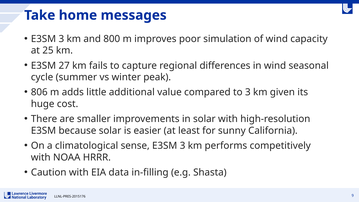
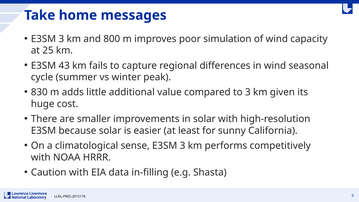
27: 27 -> 43 (64, 66)
806: 806 -> 830 (39, 92)
